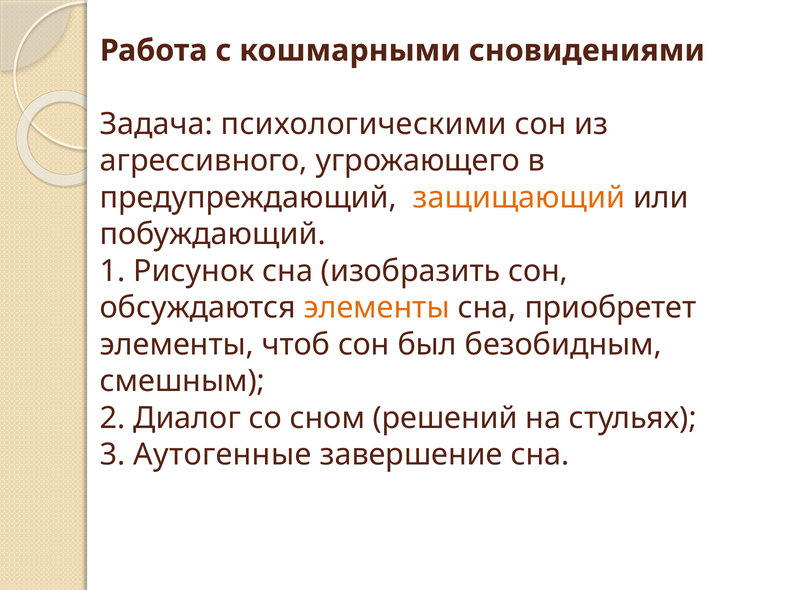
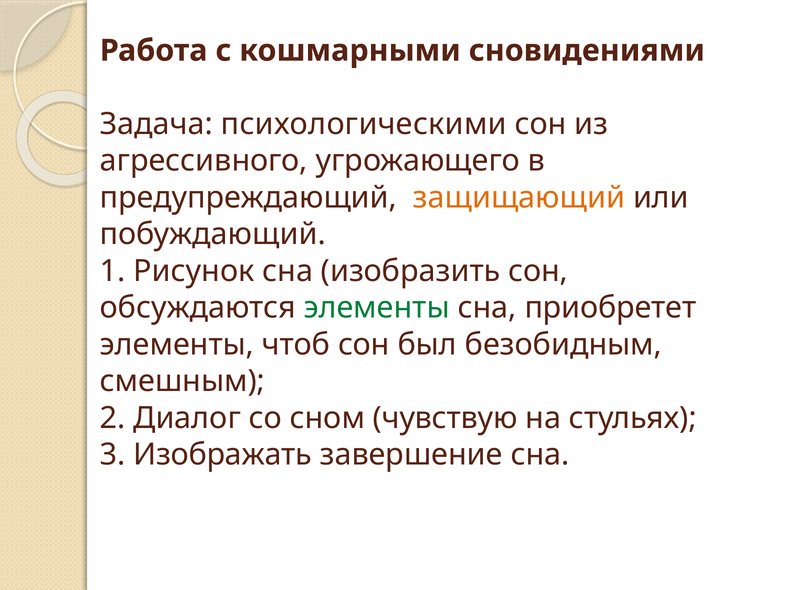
элементы colour: orange -> green (377, 307)
решений: решений -> чувствую (445, 418)
Аутогенные: Аутогенные -> Изображать (223, 454)
